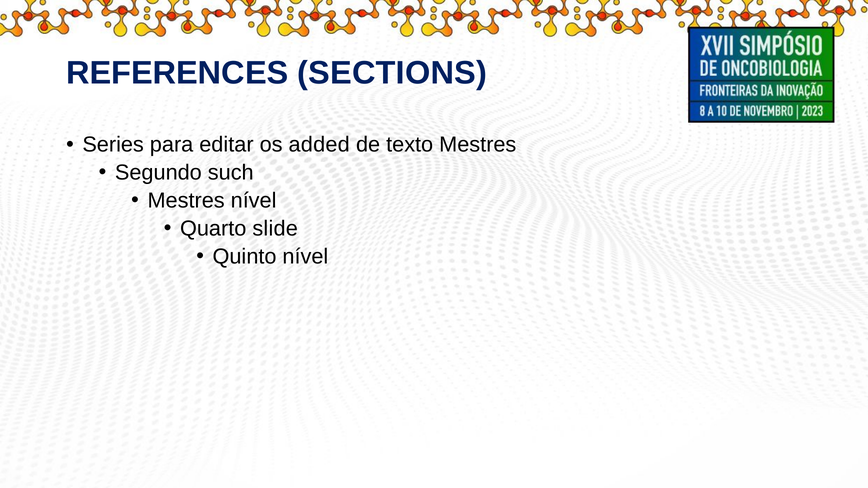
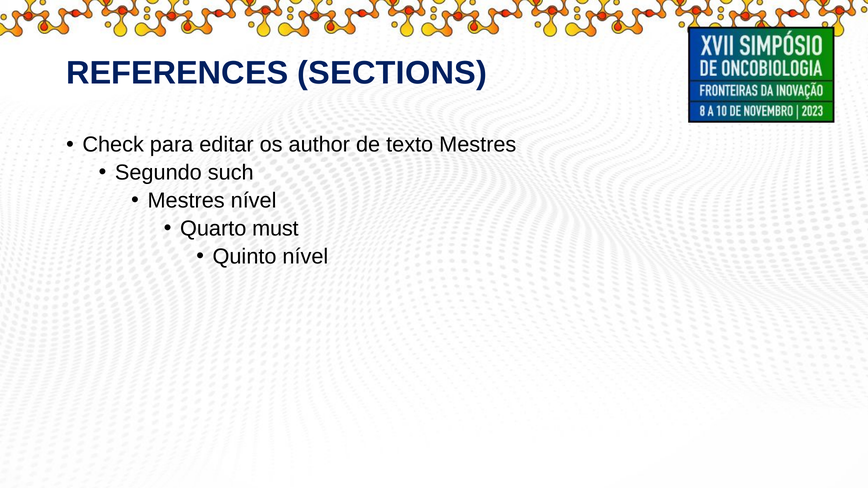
Series: Series -> Check (113, 145)
added: added -> author (319, 145)
slide: slide -> must (275, 229)
